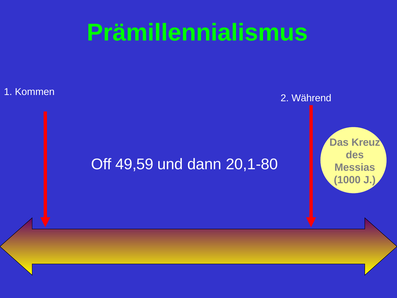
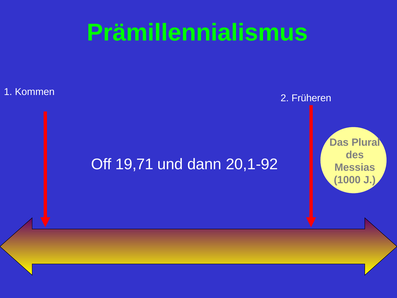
Während: Während -> Früheren (311, 98)
Kreuz: Kreuz -> Plural (366, 142)
49,59: 49,59 -> 19,71 (134, 164)
20,1-80: 20,1-80 -> 20,1-92 (252, 164)
